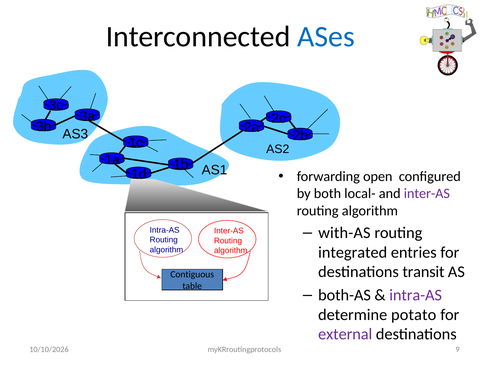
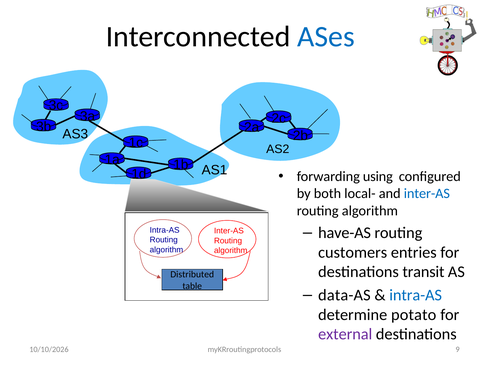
open: open -> using (378, 177)
inter-AS colour: purple -> blue (427, 194)
with-AS: with-AS -> have-AS (345, 233)
integrated: integrated -> customers (353, 253)
Contiguous: Contiguous -> Distributed (192, 275)
both-AS: both-AS -> data-AS (344, 296)
intra-AS colour: purple -> blue (416, 296)
